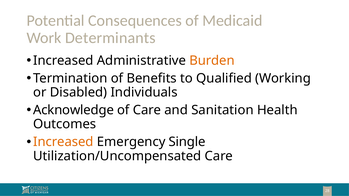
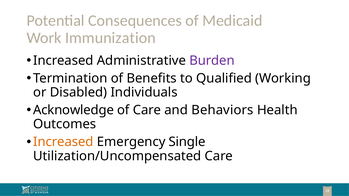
Determinants: Determinants -> Immunization (110, 38)
Burden colour: orange -> purple (212, 61)
Sanitation: Sanitation -> Behaviors (222, 110)
